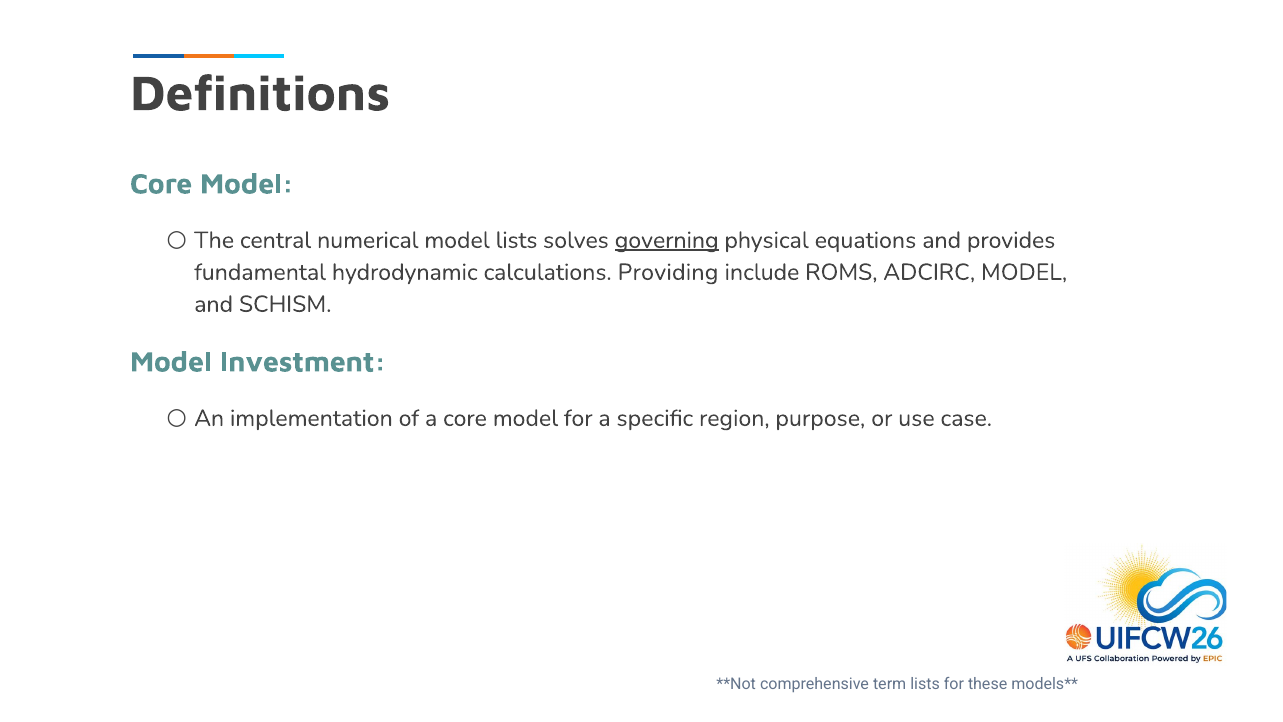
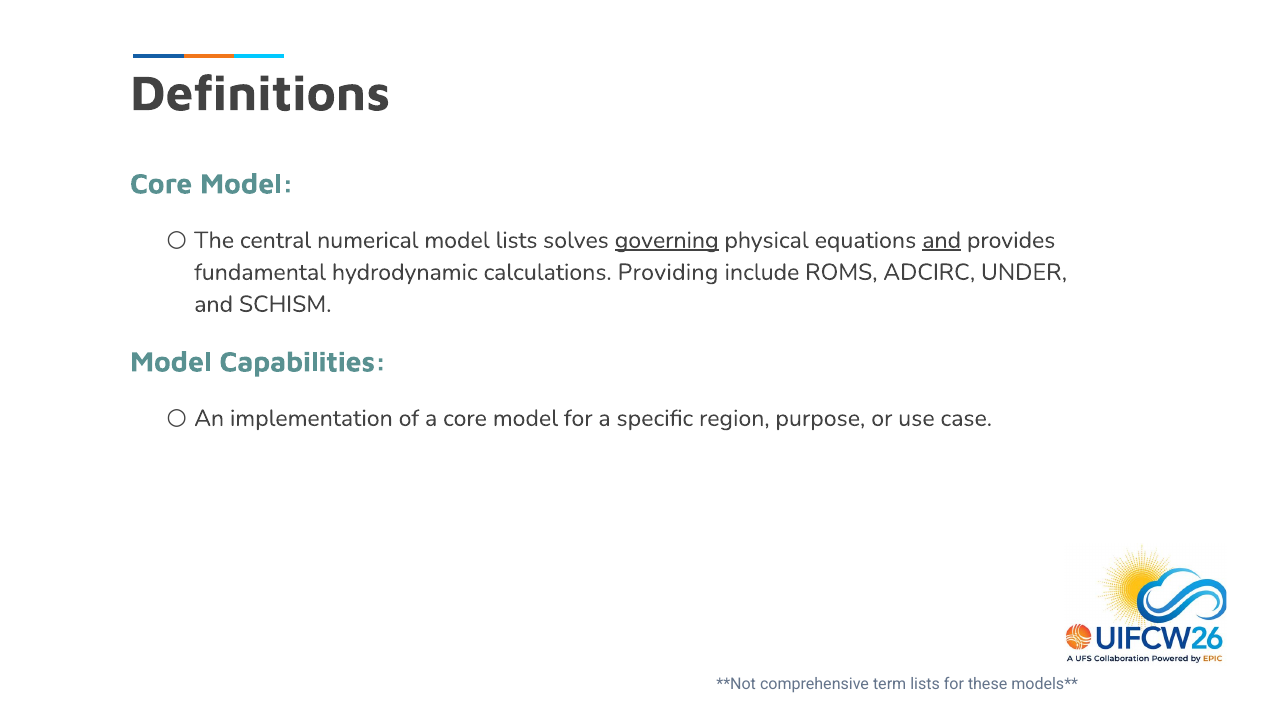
and underline: none -> present (942, 240)
ADCIRC MODEL: MODEL -> UNDER (1024, 272)
Investment: Investment -> Capabilities (303, 362)
